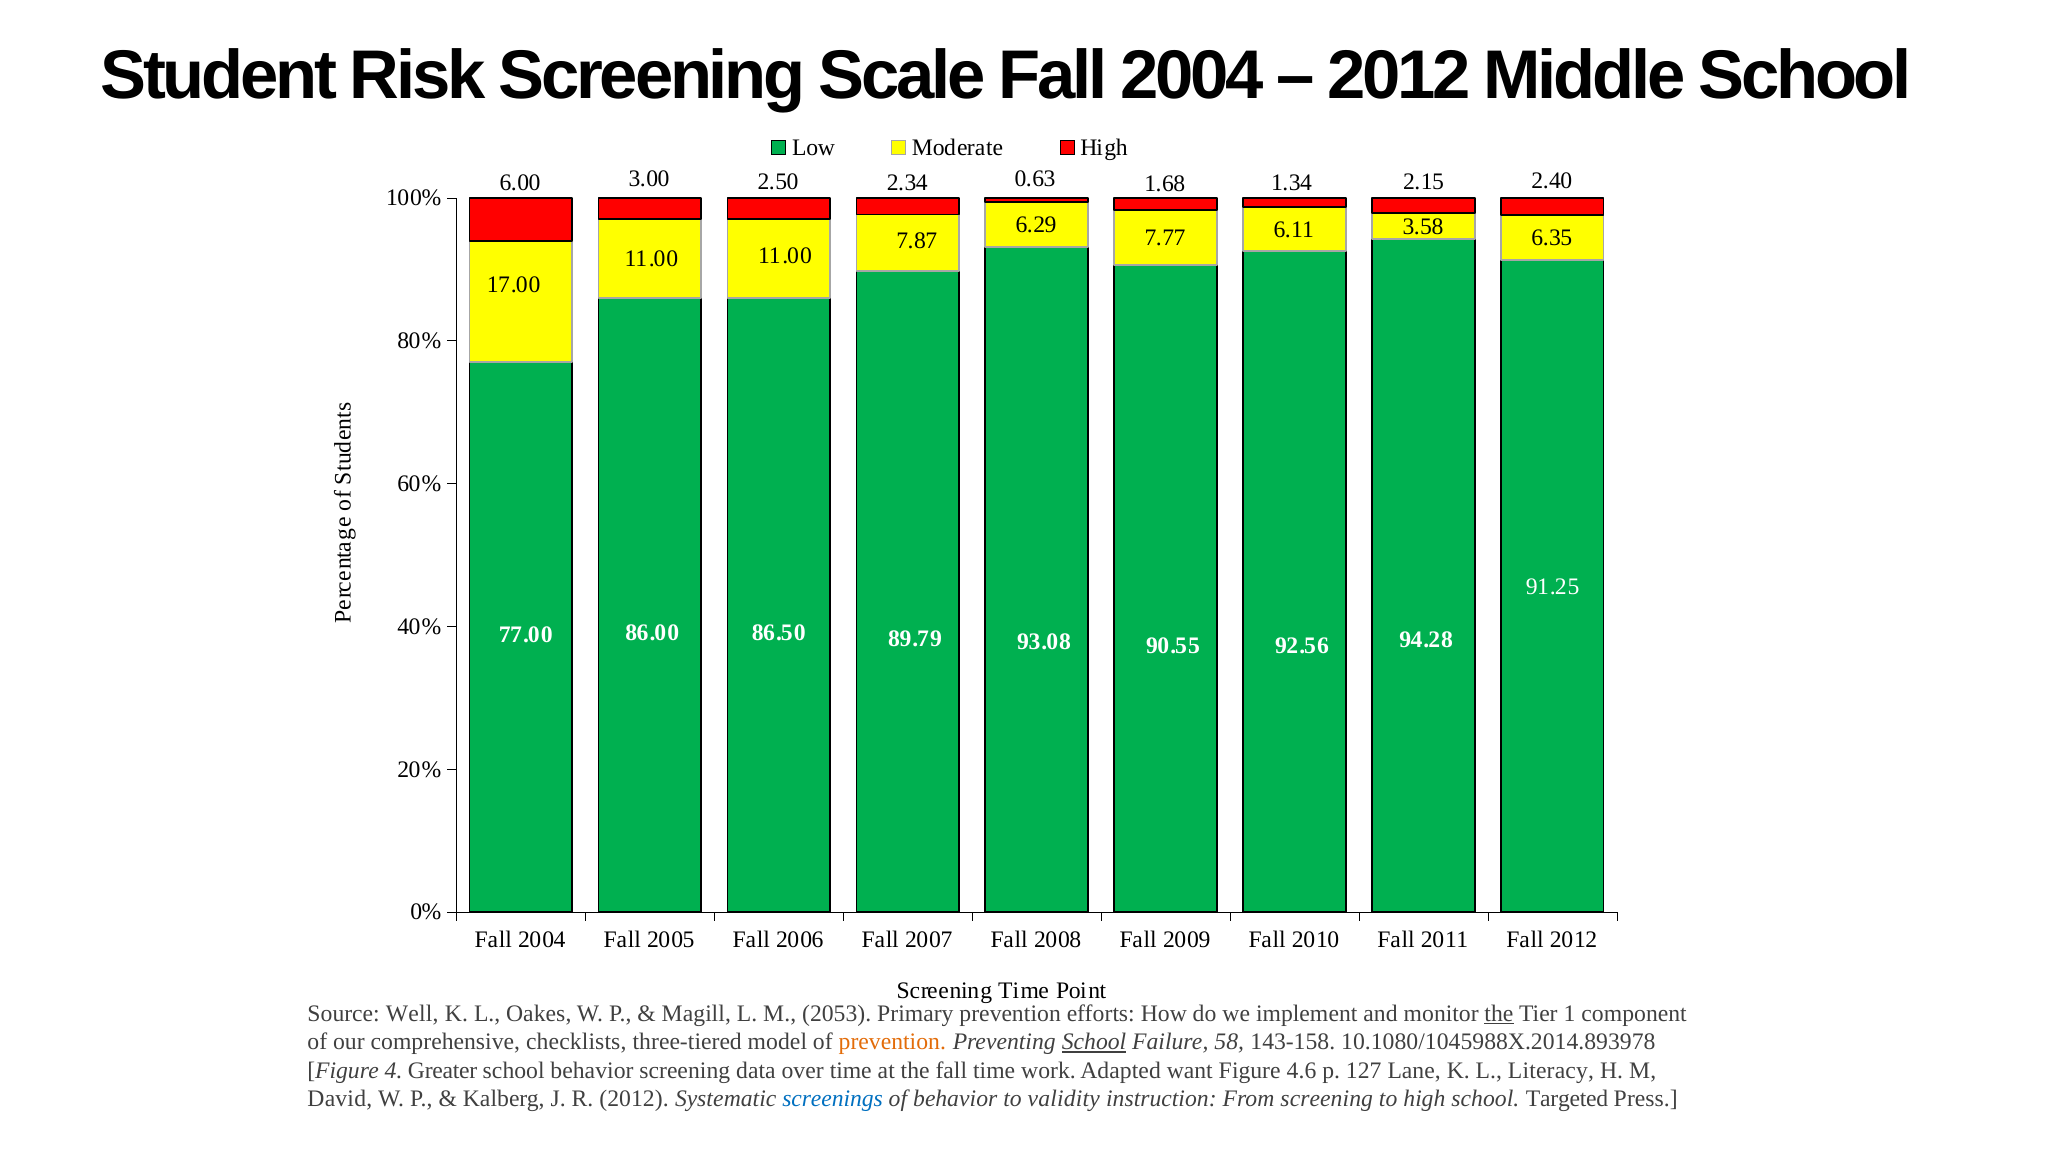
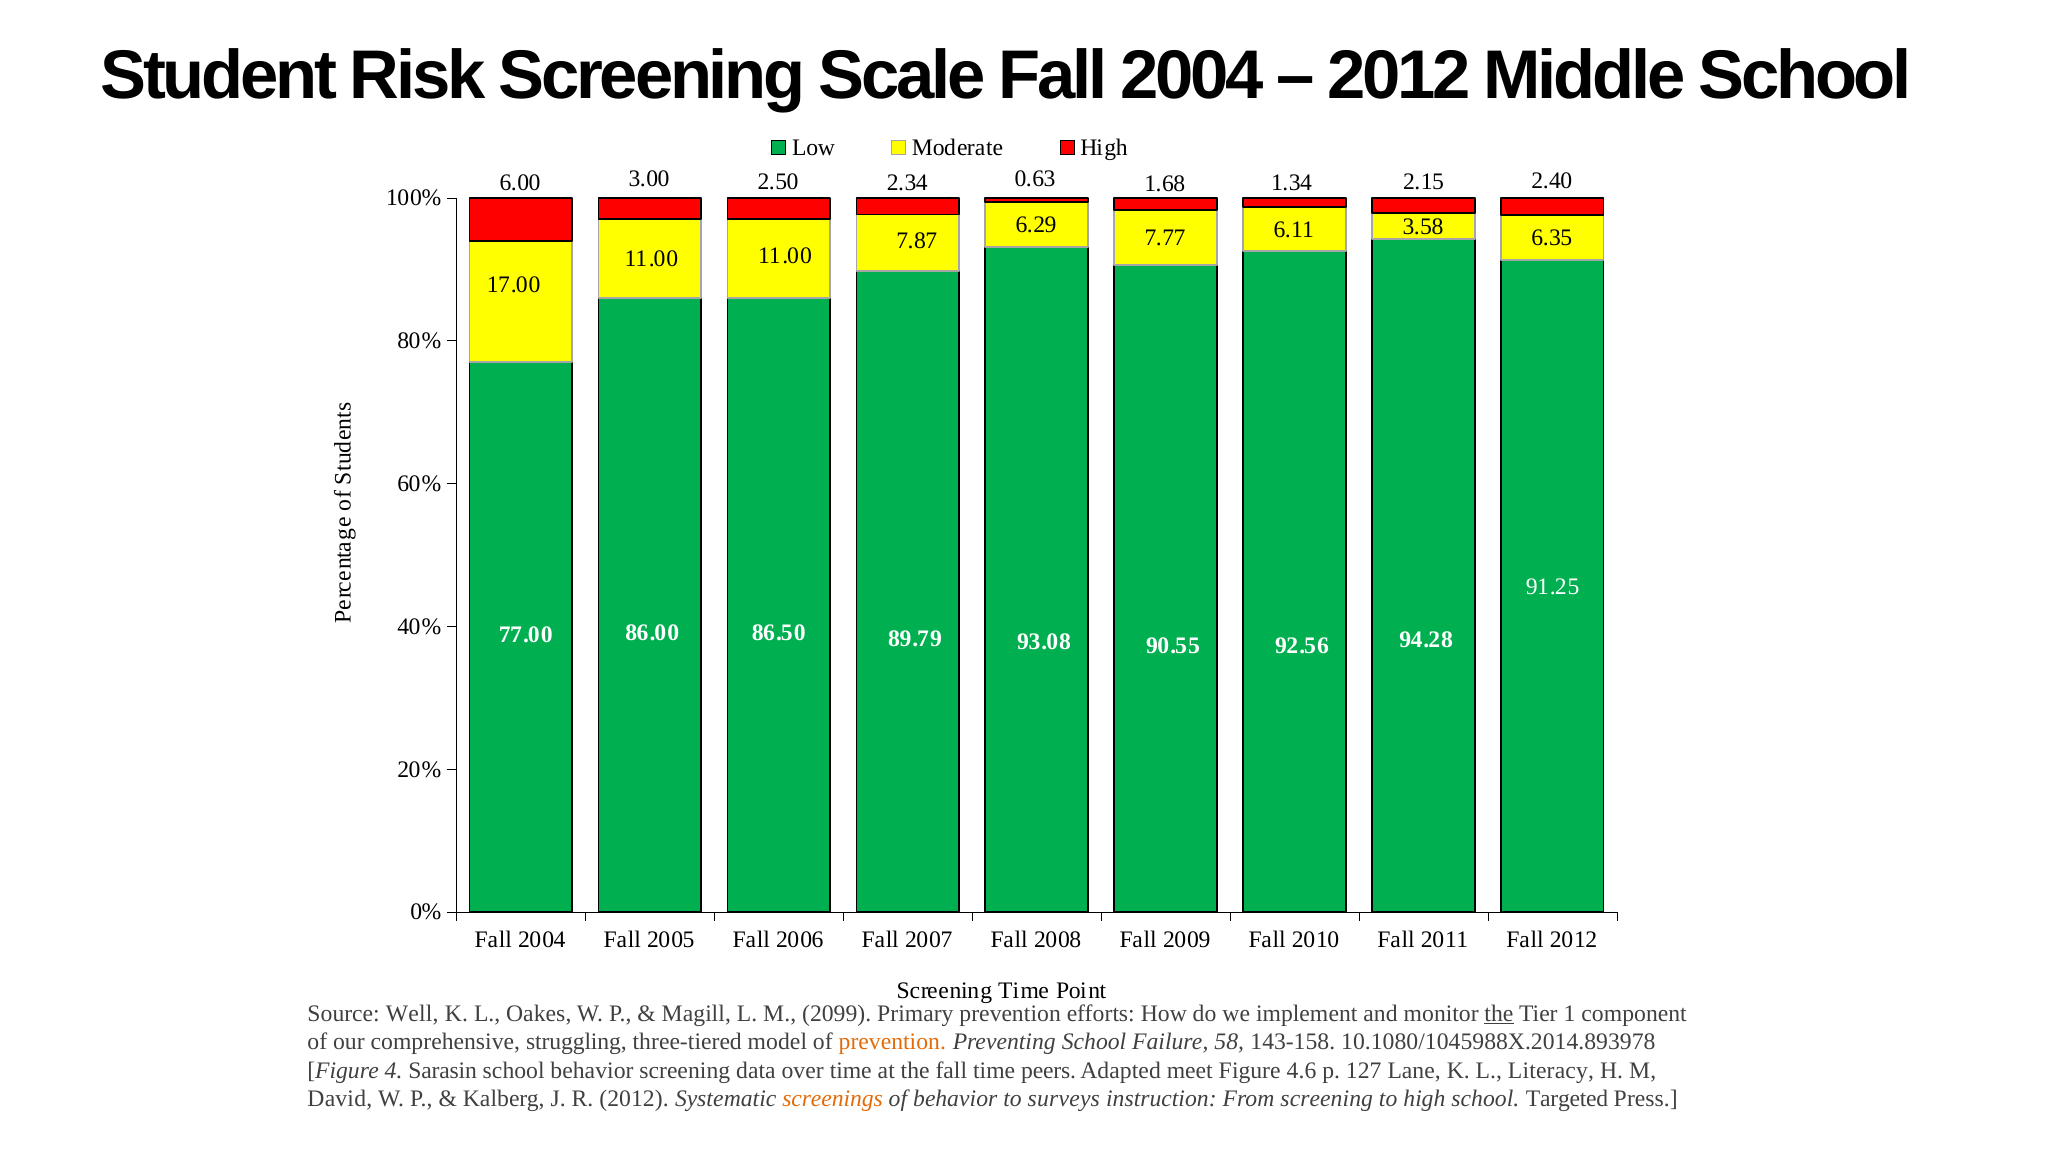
2053: 2053 -> 2099 (837, 1013)
checklists: checklists -> struggling (576, 1041)
School underline: present -> none (1094, 1041)
Greater: Greater -> Sarasin (443, 1070)
work: work -> peers (1049, 1070)
want: want -> meet (1190, 1070)
screenings colour: blue -> orange (833, 1098)
validity: validity -> surveys (1064, 1098)
